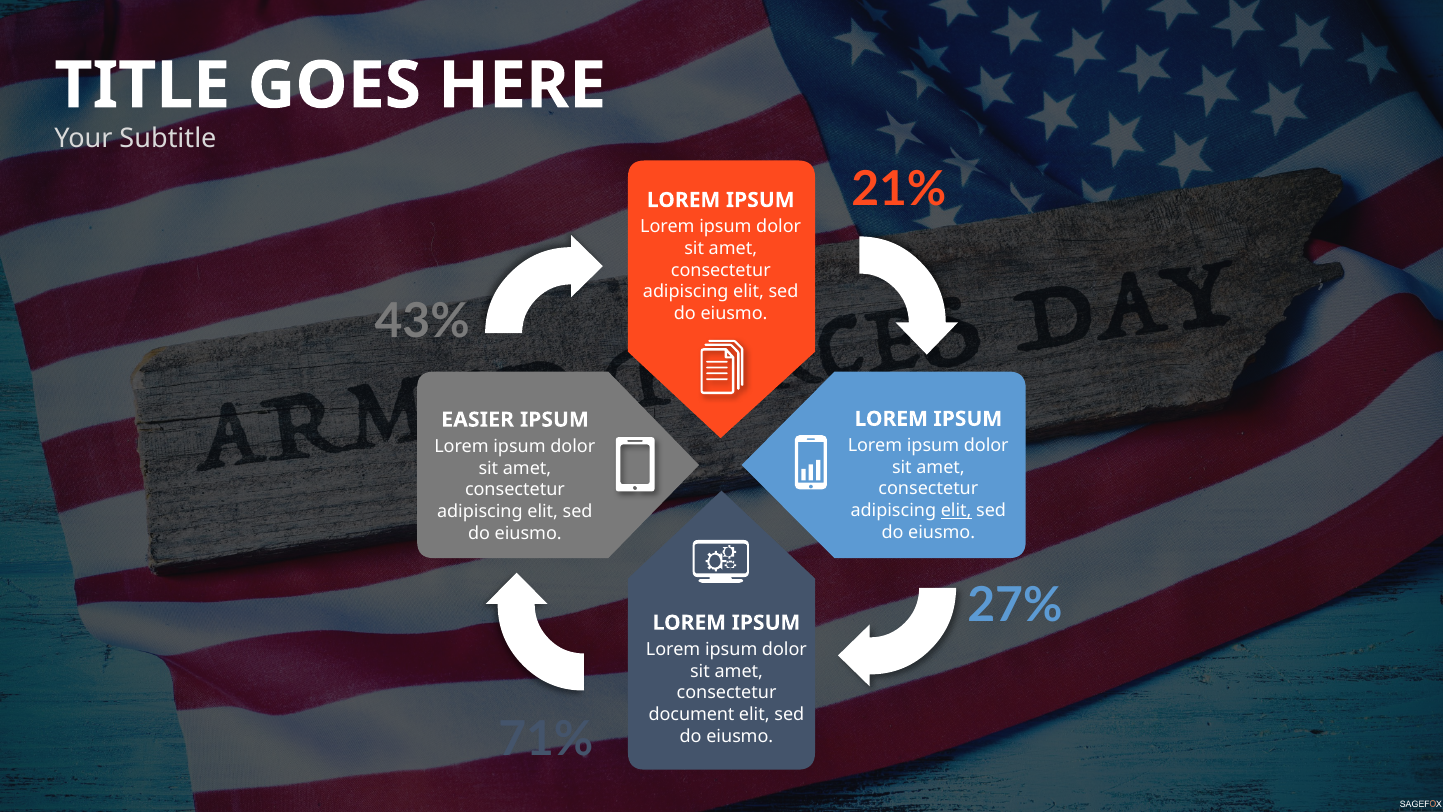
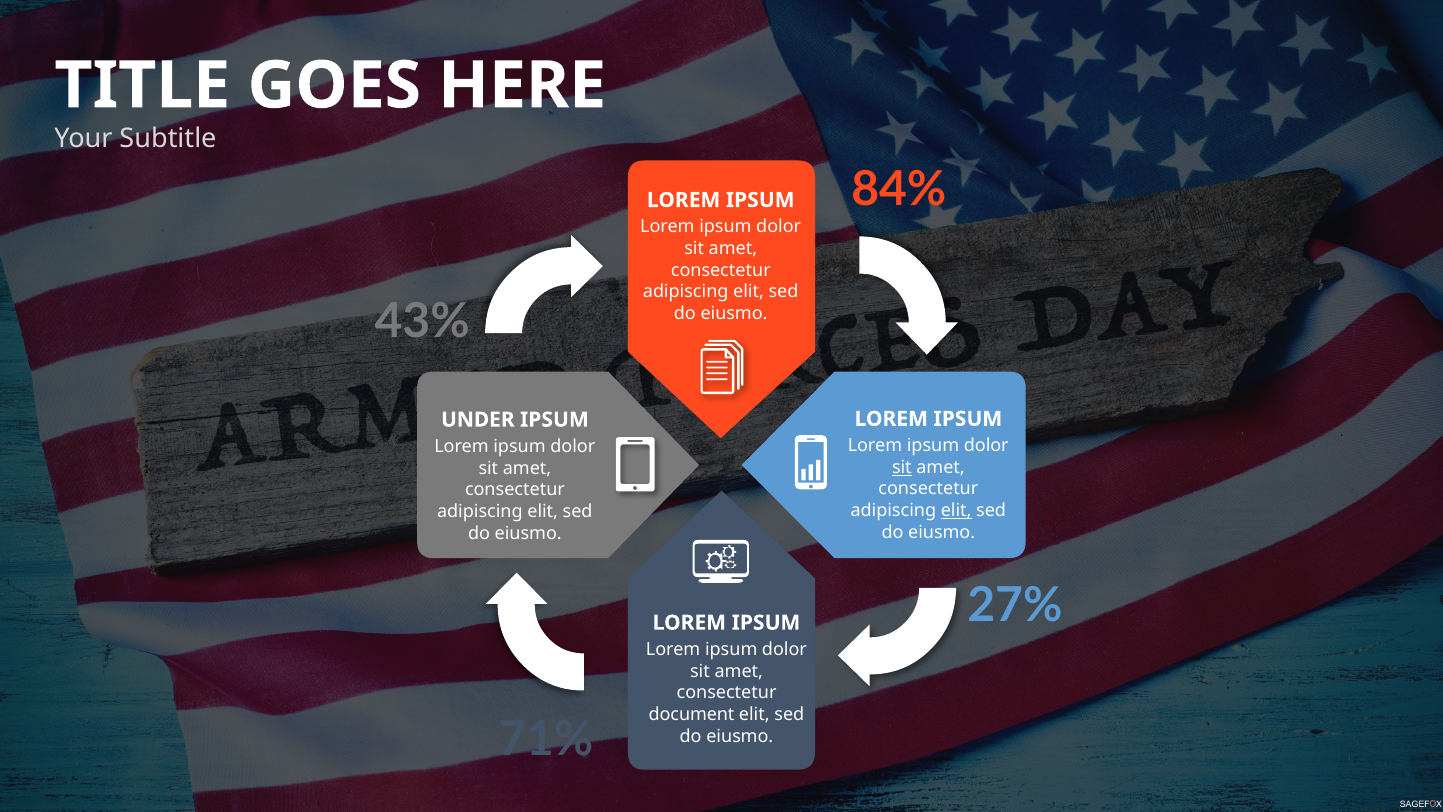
21%: 21% -> 84% (899, 189)
EASIER: EASIER -> UNDER (478, 420)
sit underline: none -> present (902, 467)
